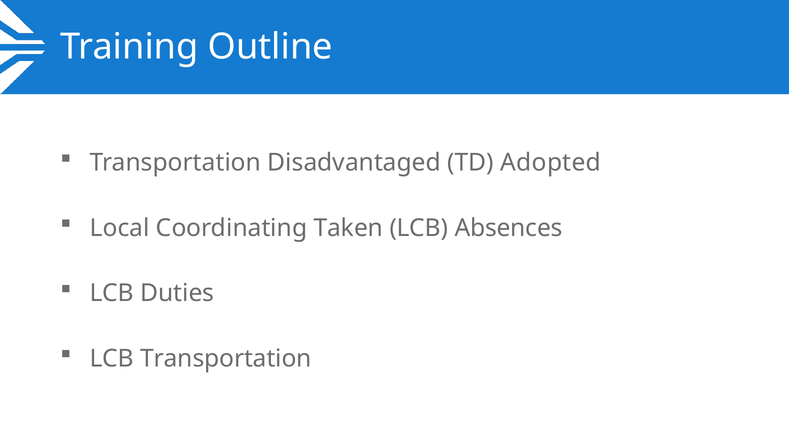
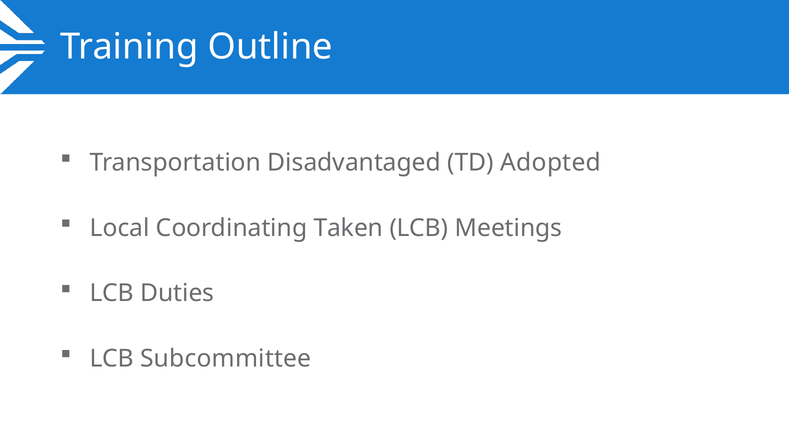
Absences: Absences -> Meetings (509, 228)
LCB Transportation: Transportation -> Subcommittee (226, 358)
